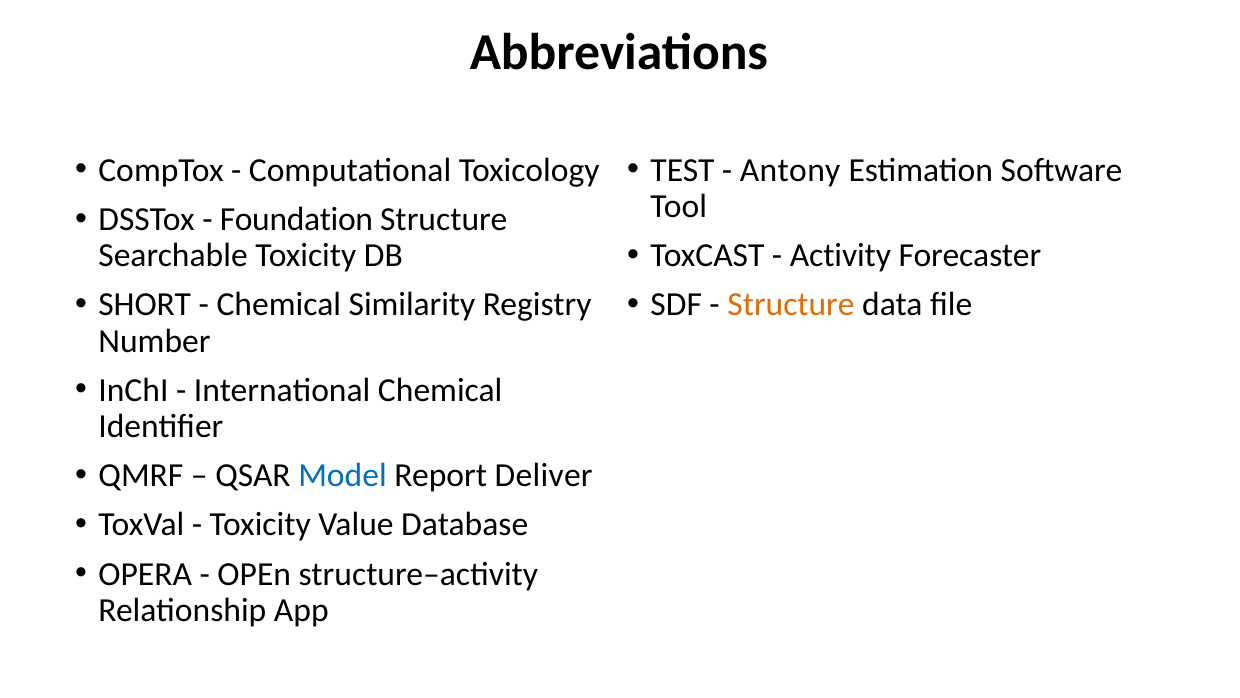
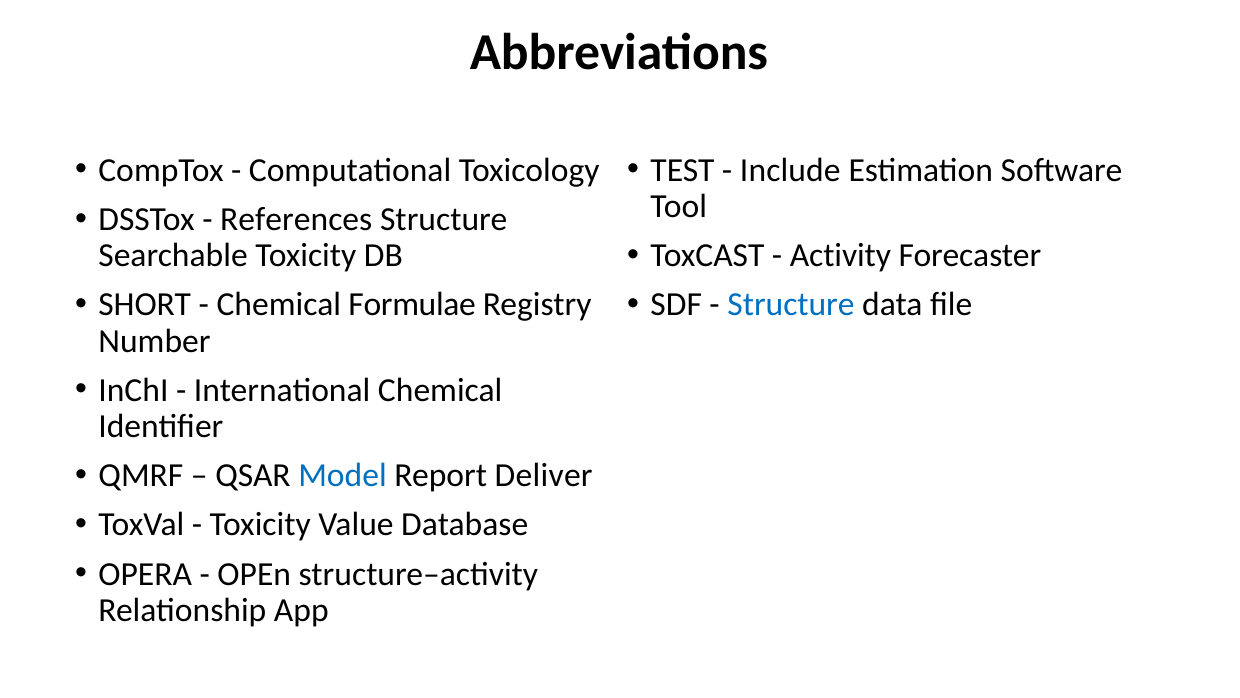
Antony: Antony -> Include (790, 170)
Foundation: Foundation -> References (296, 219)
Similarity: Similarity -> Formulae (412, 304)
Structure colour: orange -> blue (791, 304)
